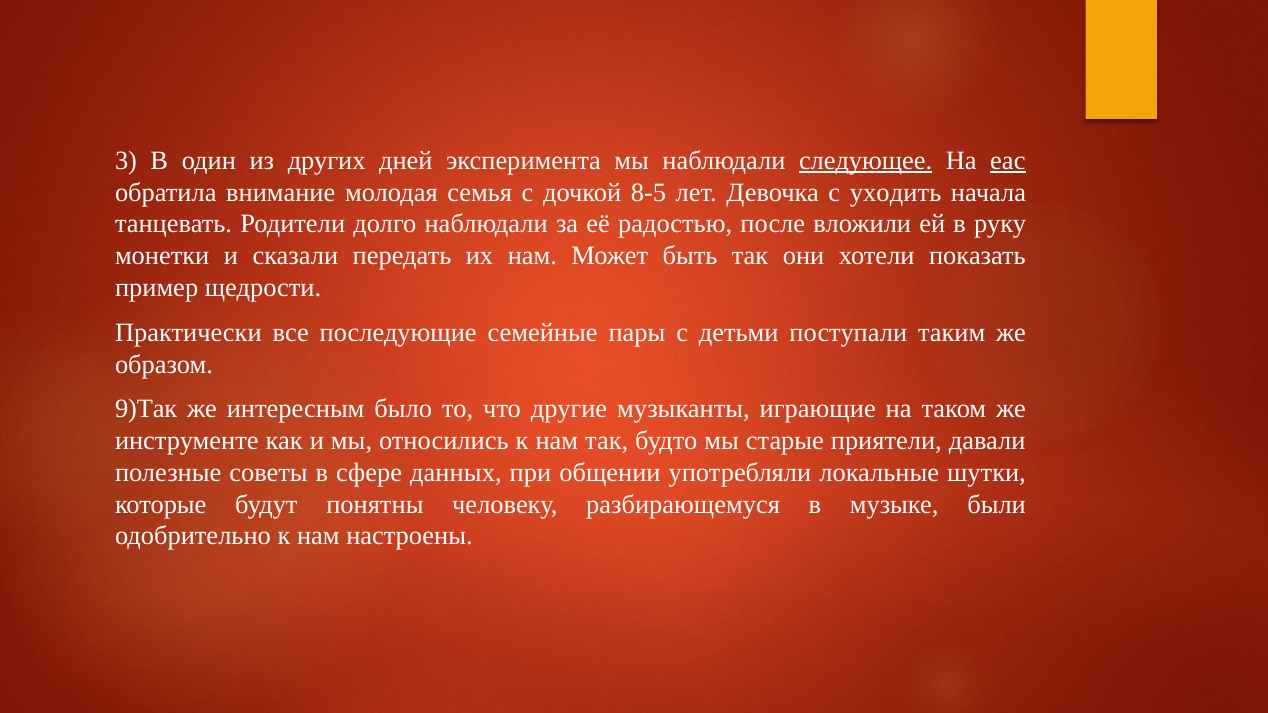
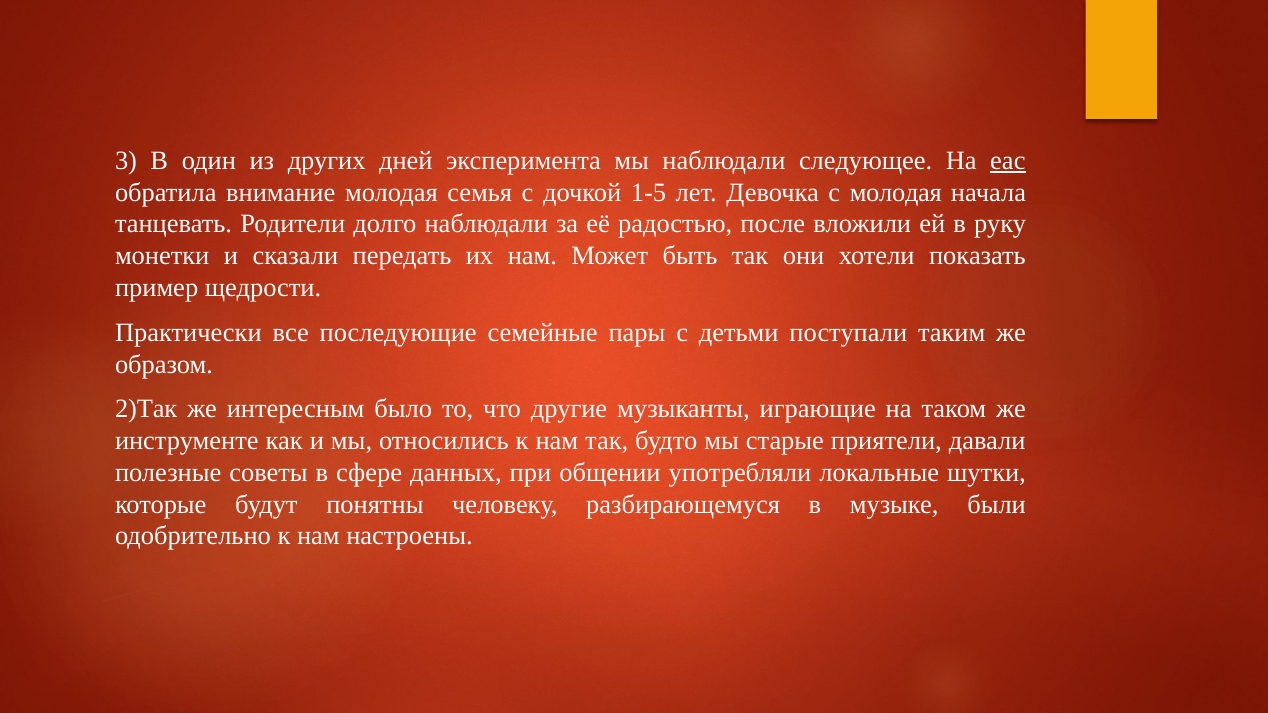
следующее underline: present -> none (866, 161)
8-5: 8-5 -> 1-5 (648, 193)
с уходить: уходить -> молодая (896, 193)
9)Так: 9)Так -> 2)Так (146, 409)
